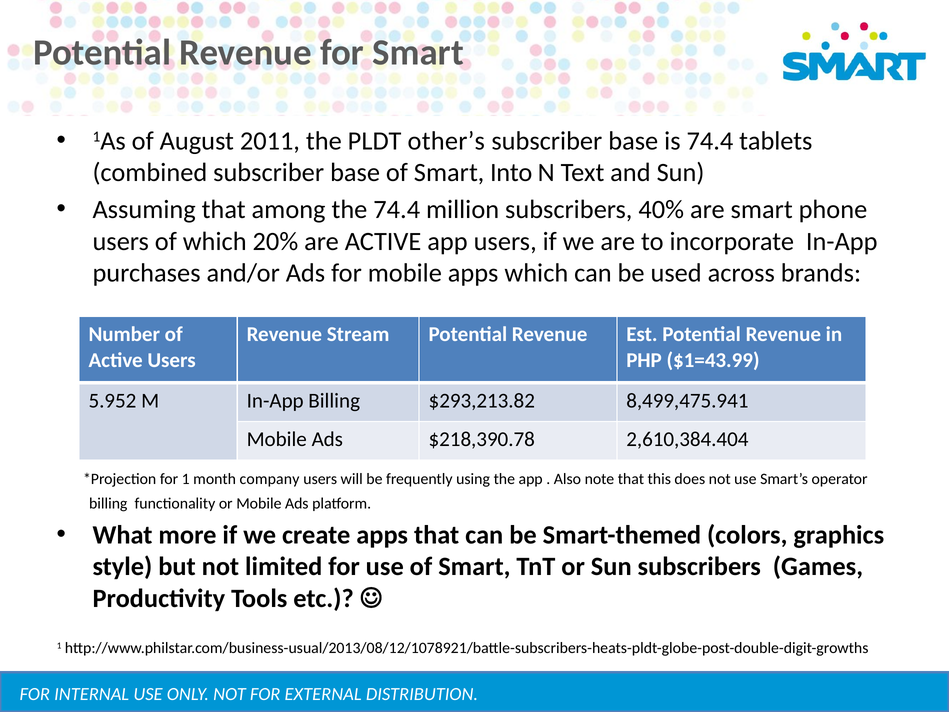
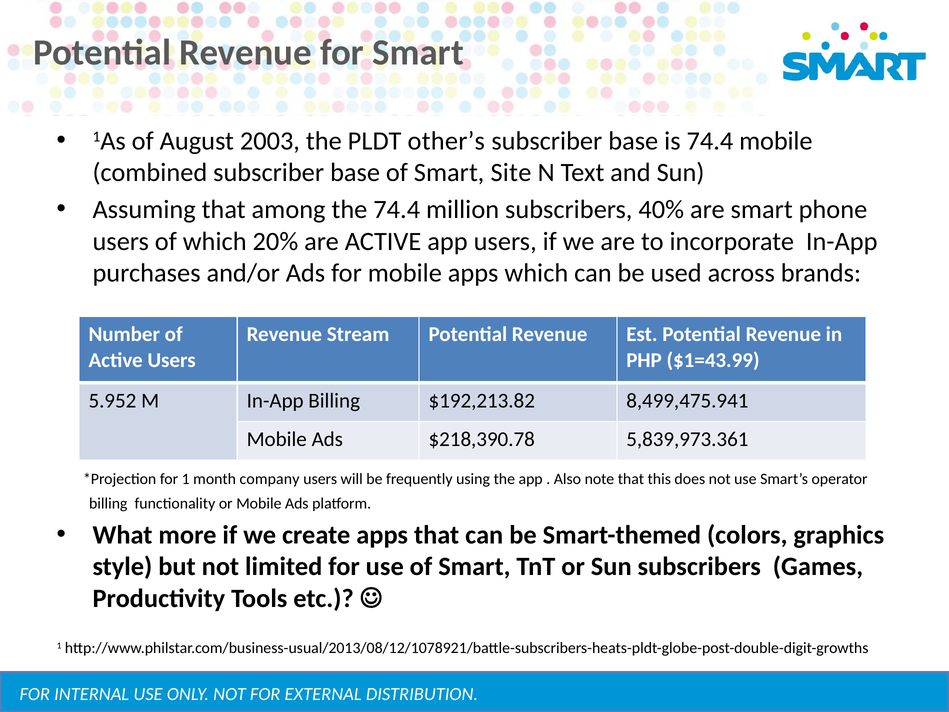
2011: 2011 -> 2003 (270, 141)
74.4 tablets: tablets -> mobile (776, 141)
Into: Into -> Site (511, 173)
$293,213.82: $293,213.82 -> $192,213.82 (482, 401)
2,610,384.404: 2,610,384.404 -> 5,839,973.361 (687, 439)
